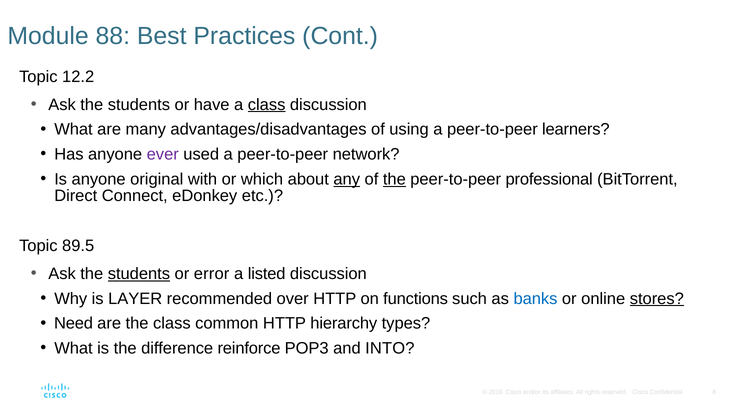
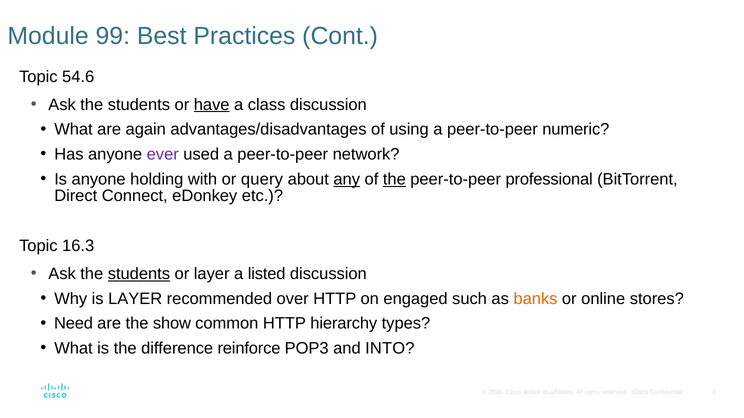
88: 88 -> 99 (113, 36)
12.2: 12.2 -> 54.6 (78, 77)
have underline: none -> present (212, 105)
class underline: present -> none (267, 105)
many: many -> again (146, 130)
learners: learners -> numeric (576, 130)
original: original -> holding (157, 179)
which: which -> query (262, 179)
89.5: 89.5 -> 16.3 (78, 246)
or error: error -> layer (212, 274)
functions: functions -> engaged (416, 299)
banks colour: blue -> orange (535, 299)
stores underline: present -> none (657, 299)
the class: class -> show (172, 324)
